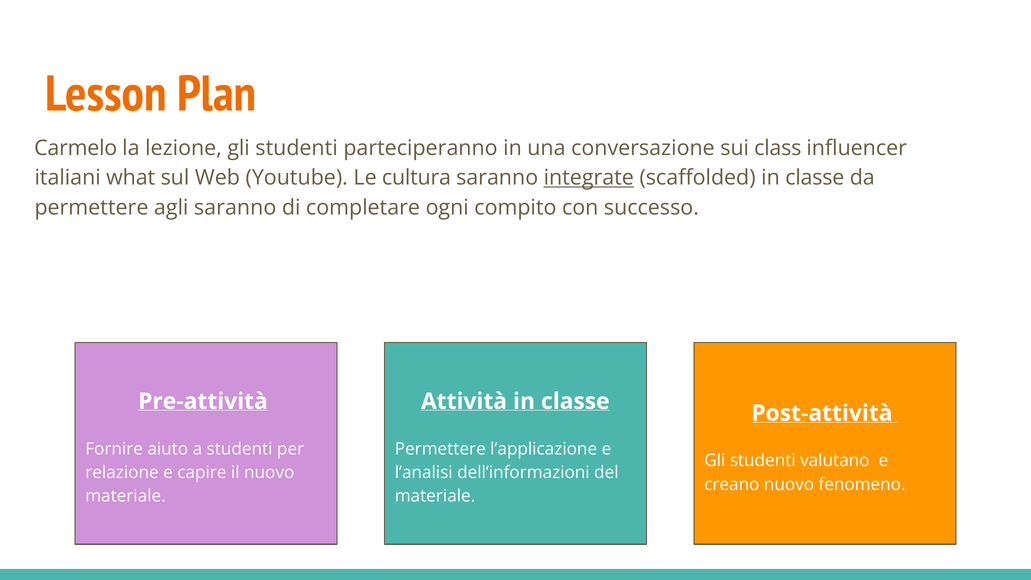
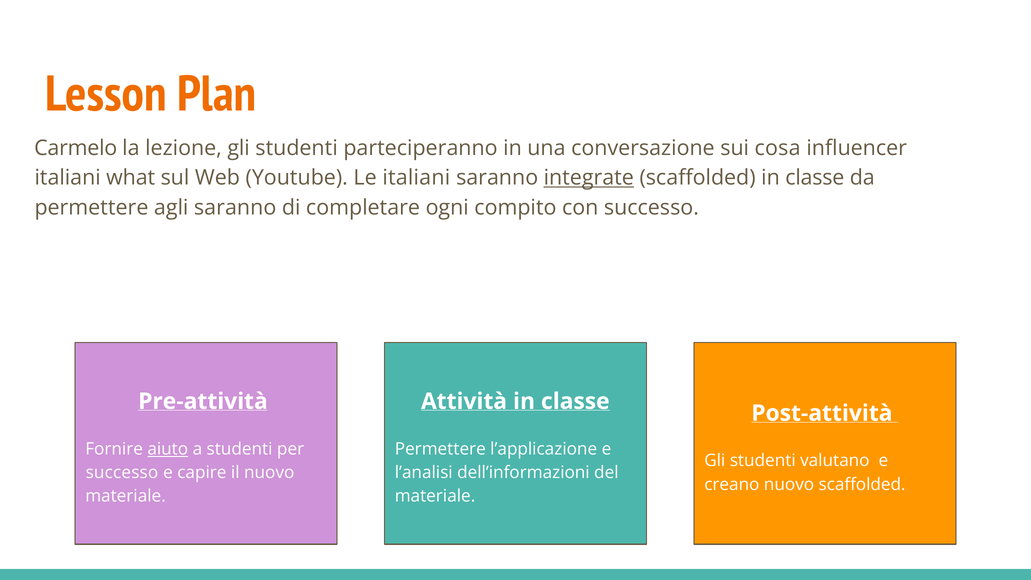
class: class -> cosa (778, 148)
Le cultura: cultura -> italiani (416, 178)
aiuto underline: none -> present (168, 449)
relazione: relazione -> successo (122, 473)
nuovo fenomeno: fenomeno -> scaffolded (862, 484)
